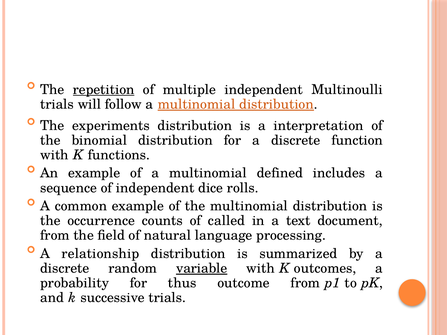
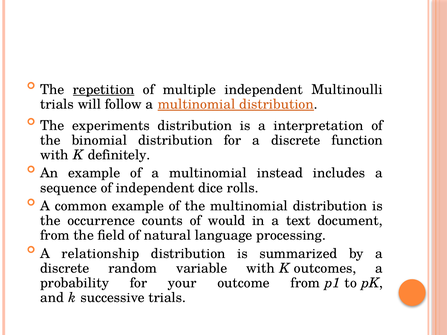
functions: functions -> definitely (119, 155)
defined: defined -> instead (280, 173)
called: called -> would (227, 221)
variable underline: present -> none (202, 268)
thus: thus -> your (182, 283)
